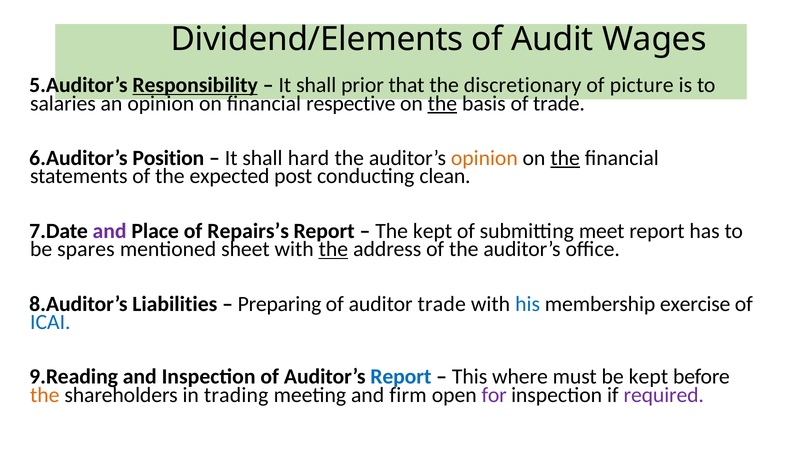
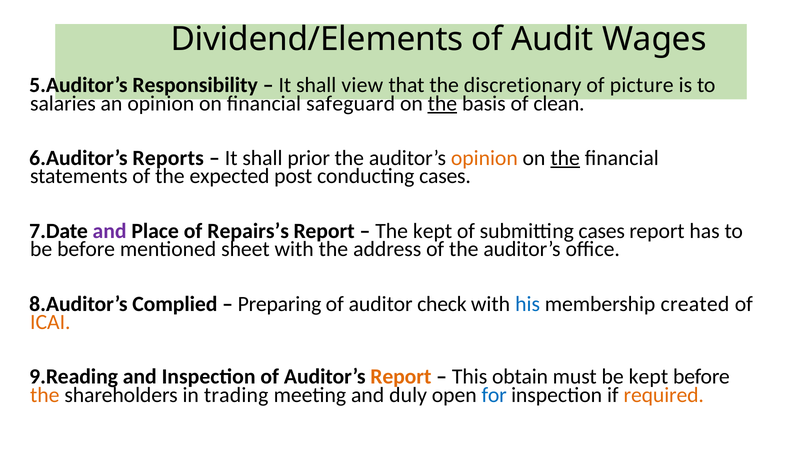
Responsibility underline: present -> none (195, 85)
prior: prior -> view (362, 85)
respective: respective -> safeguard (351, 103)
of trade: trade -> clean (559, 103)
Position: Position -> Reports (168, 158)
hard: hard -> prior (309, 158)
conducting clean: clean -> cases (445, 176)
submitting meet: meet -> cases (602, 231)
be spares: spares -> before (86, 249)
the underline: present -> none (333, 249)
Liabilities: Liabilities -> Complied (175, 304)
auditor trade: trade -> check (442, 304)
exercise: exercise -> created (695, 304)
ICAI colour: blue -> orange (50, 322)
Report colour: blue -> orange (401, 377)
where: where -> obtain (520, 377)
firm: firm -> duly (408, 395)
for colour: purple -> blue (494, 395)
required colour: purple -> orange (664, 395)
